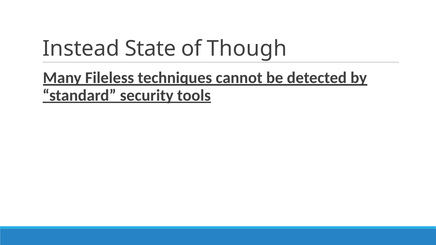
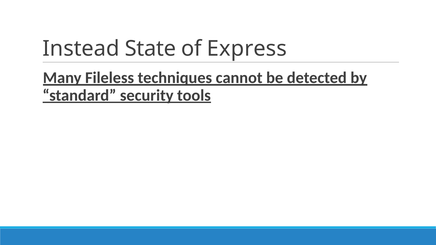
Though: Though -> Express (247, 49)
